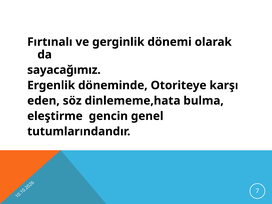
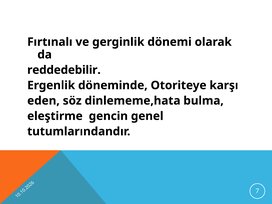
sayacağımız: sayacağımız -> reddedebilir (64, 70)
